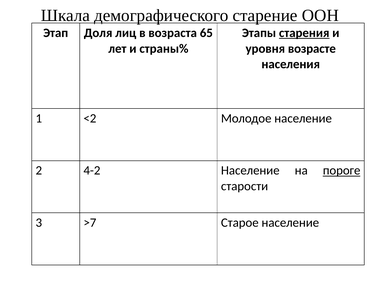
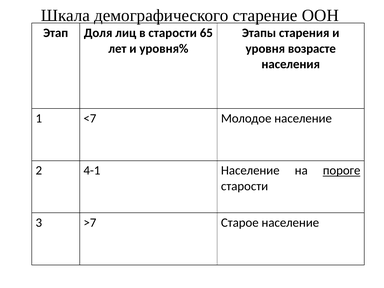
в возраста: возраста -> старости (173, 33)
старения underline: present -> none (304, 33)
страны%: страны% -> уровня% (164, 49)
<2: <2 -> <7 (90, 118)
4-2: 4-2 -> 4-1 (92, 171)
